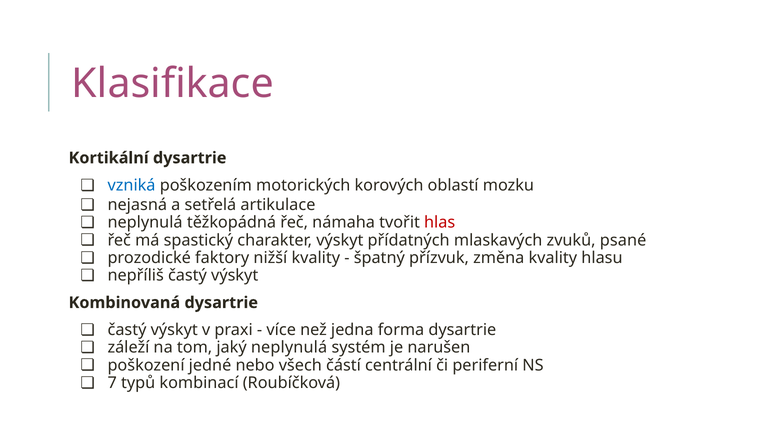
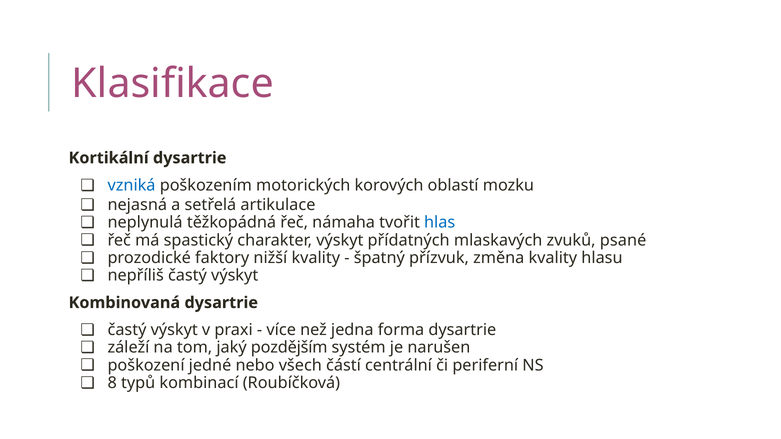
hlas colour: red -> blue (440, 223)
jaký neplynulá: neplynulá -> pozdějším (289, 348)
7: 7 -> 8 (112, 383)
